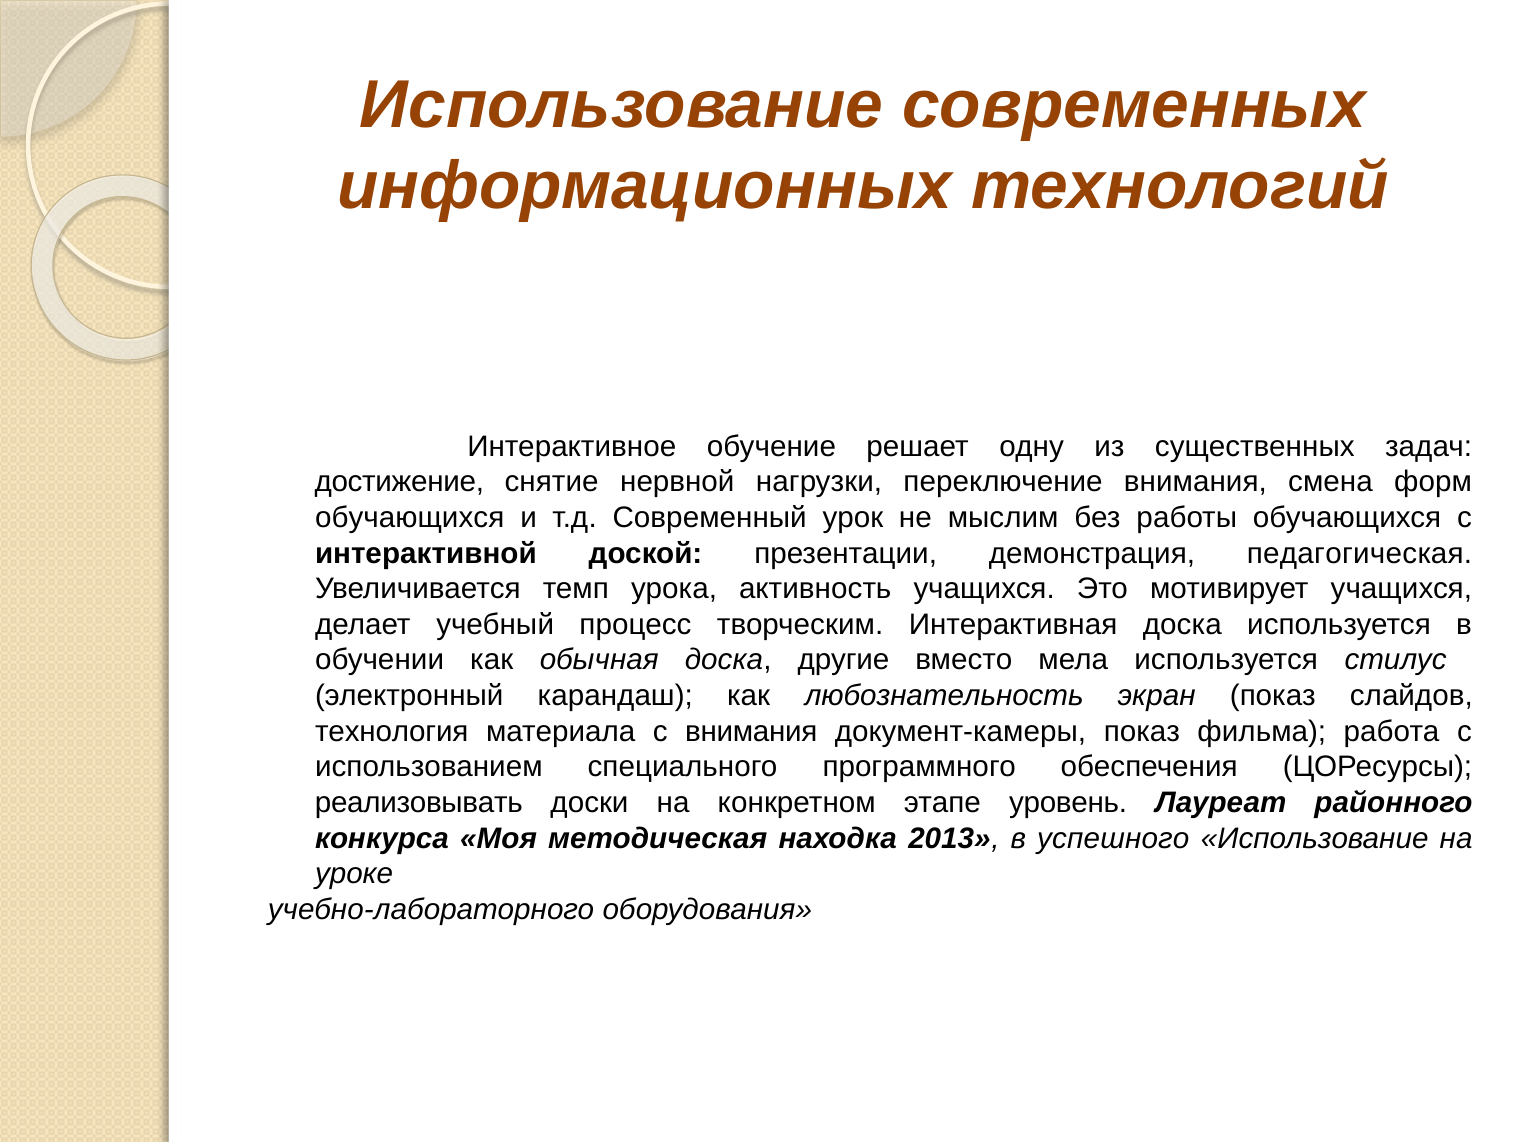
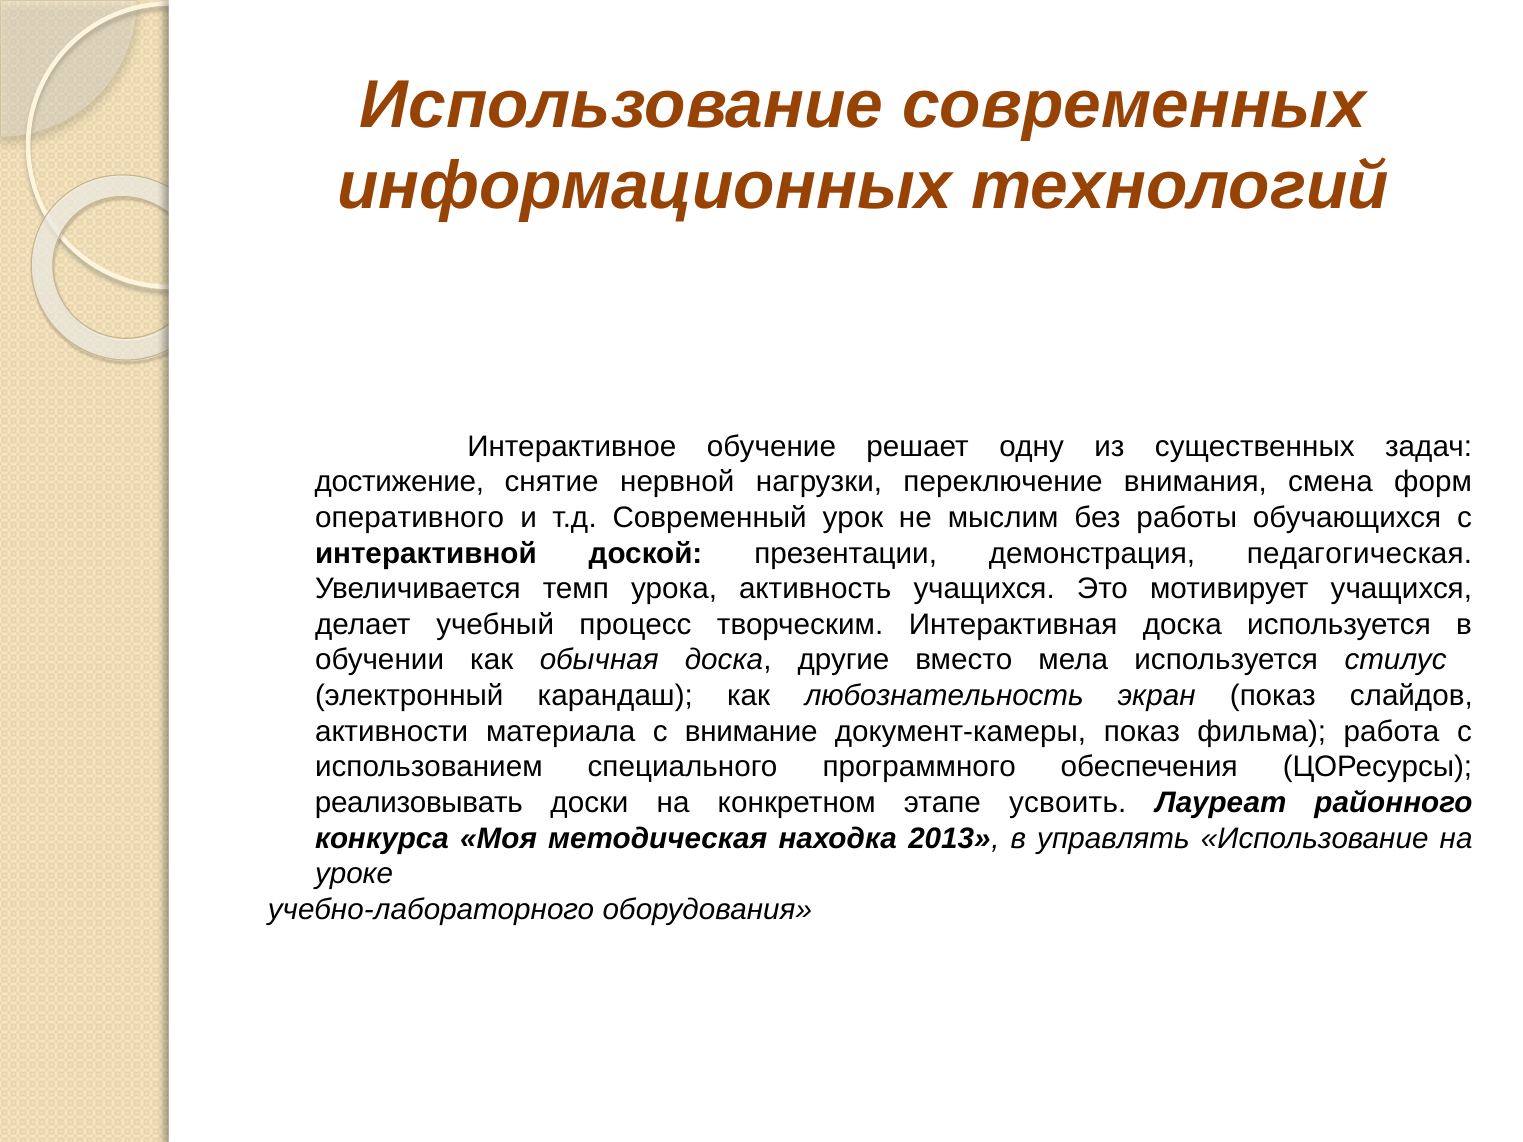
обучающихся: обучающихся -> оперативного (410, 518)
технология: технология -> активности (392, 732)
с внимания: внимания -> внимание (751, 732)
уровень: уровень -> усвоить (1068, 803)
успешного: успешного -> управлять (1113, 838)
